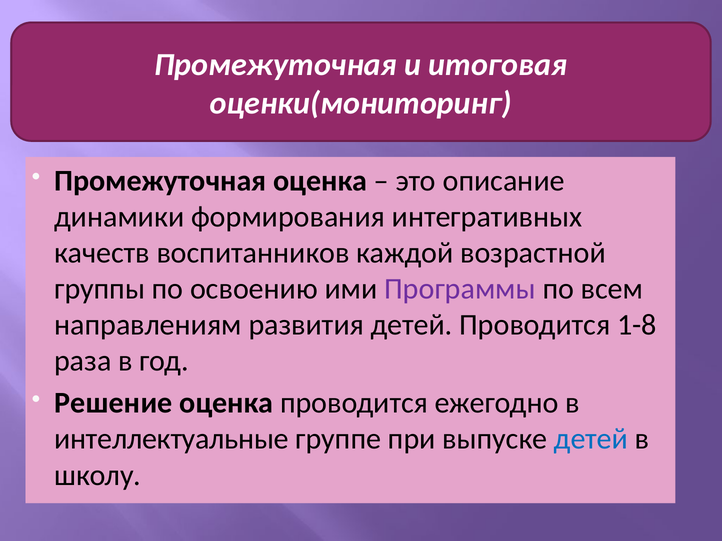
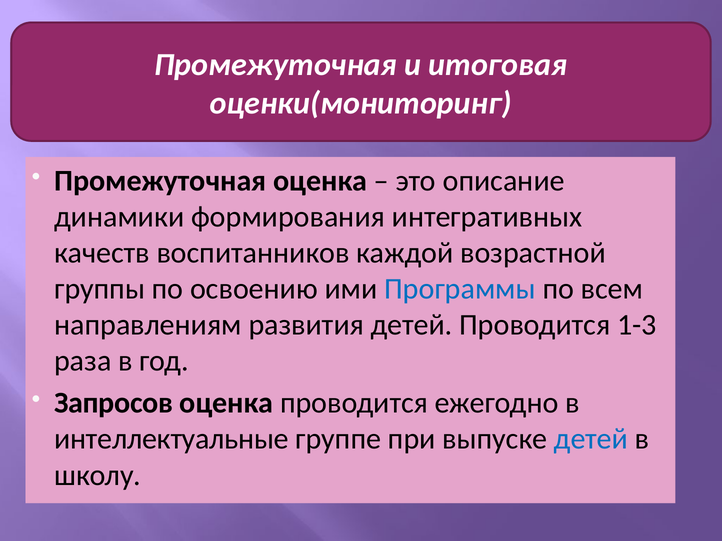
Программы colour: purple -> blue (460, 289)
1-8: 1-8 -> 1-3 (637, 325)
Решение: Решение -> Запросов (114, 403)
